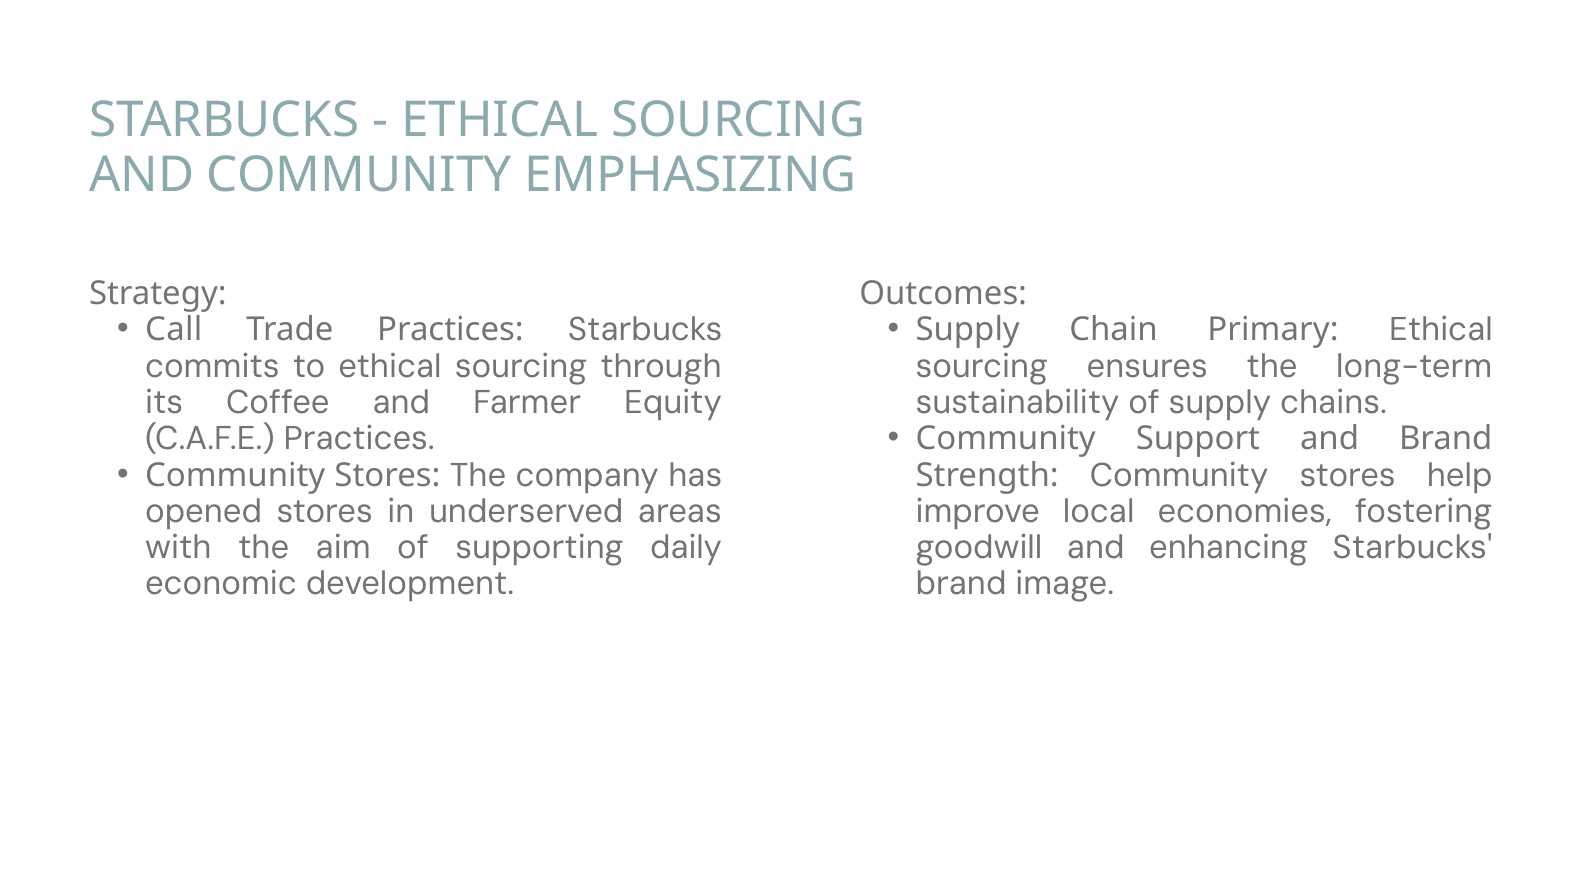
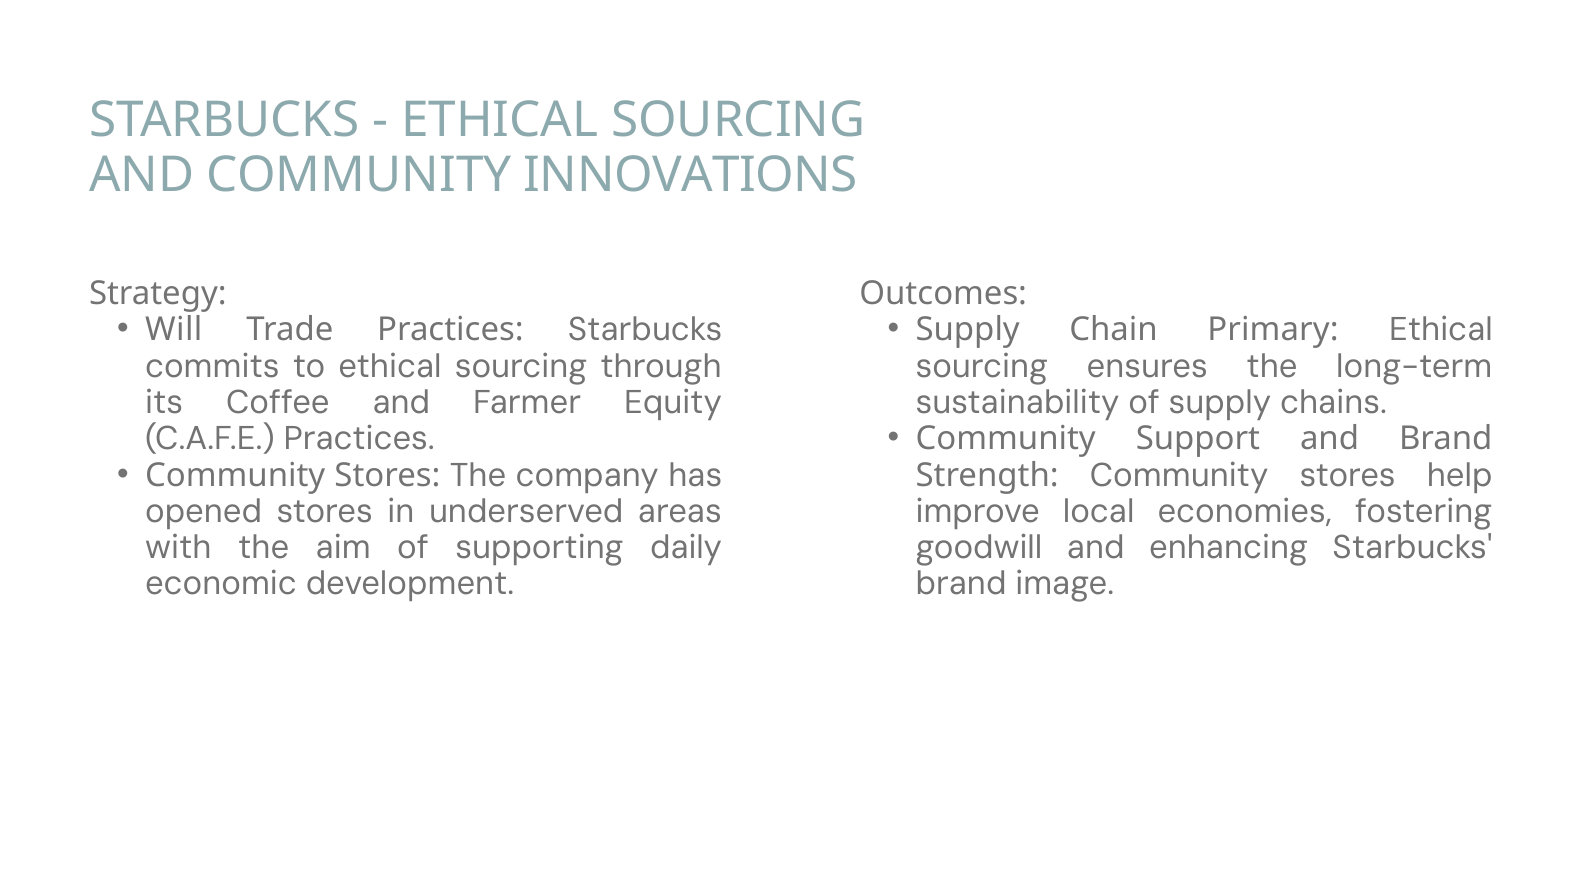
EMPHASIZING: EMPHASIZING -> INNOVATIONS (691, 175)
Call: Call -> Will (174, 330)
